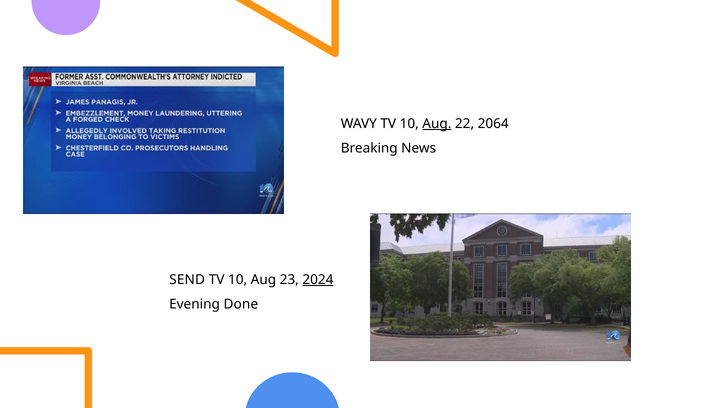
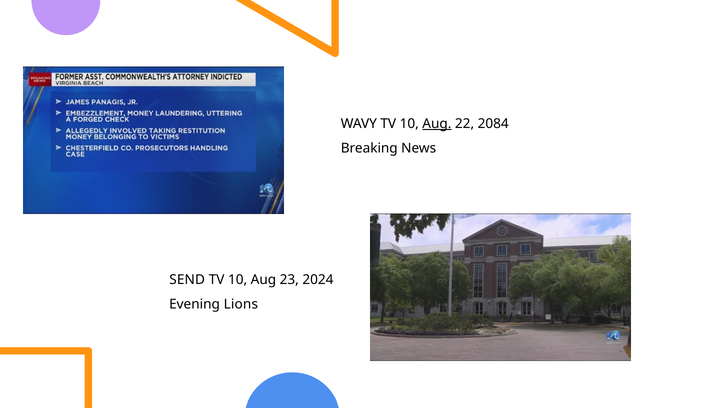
2064: 2064 -> 2084 (493, 124)
2024 underline: present -> none (318, 280)
Done: Done -> Lions (241, 304)
